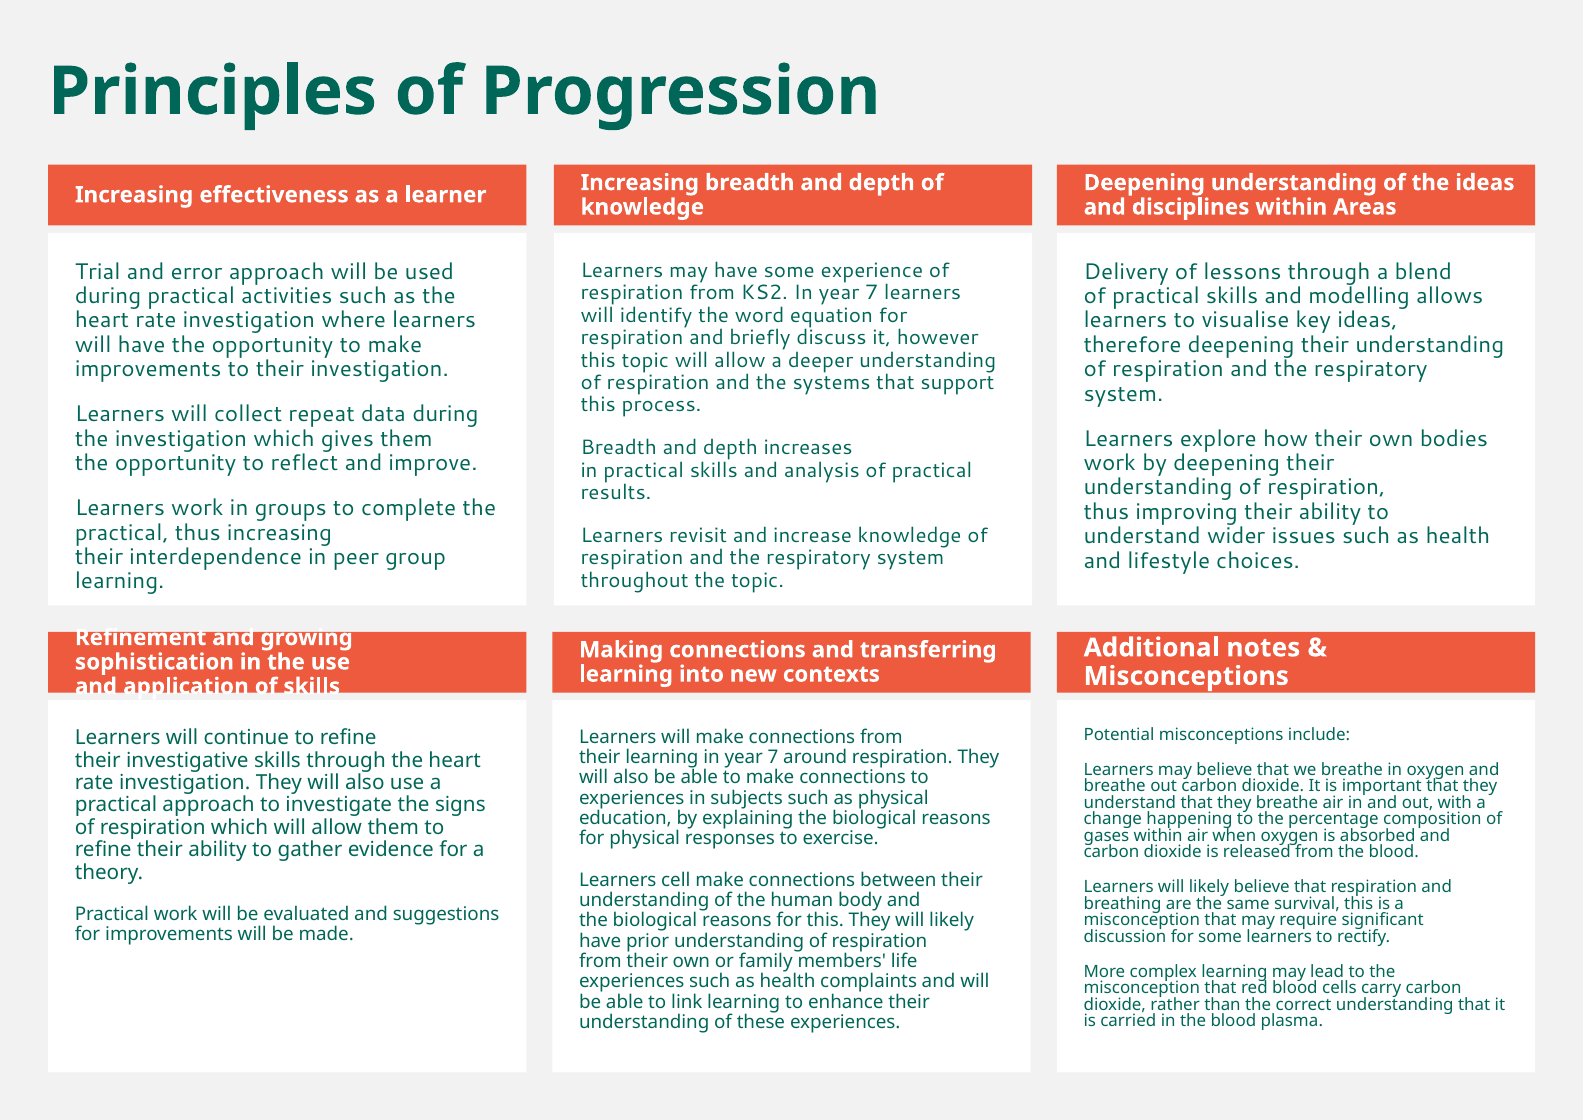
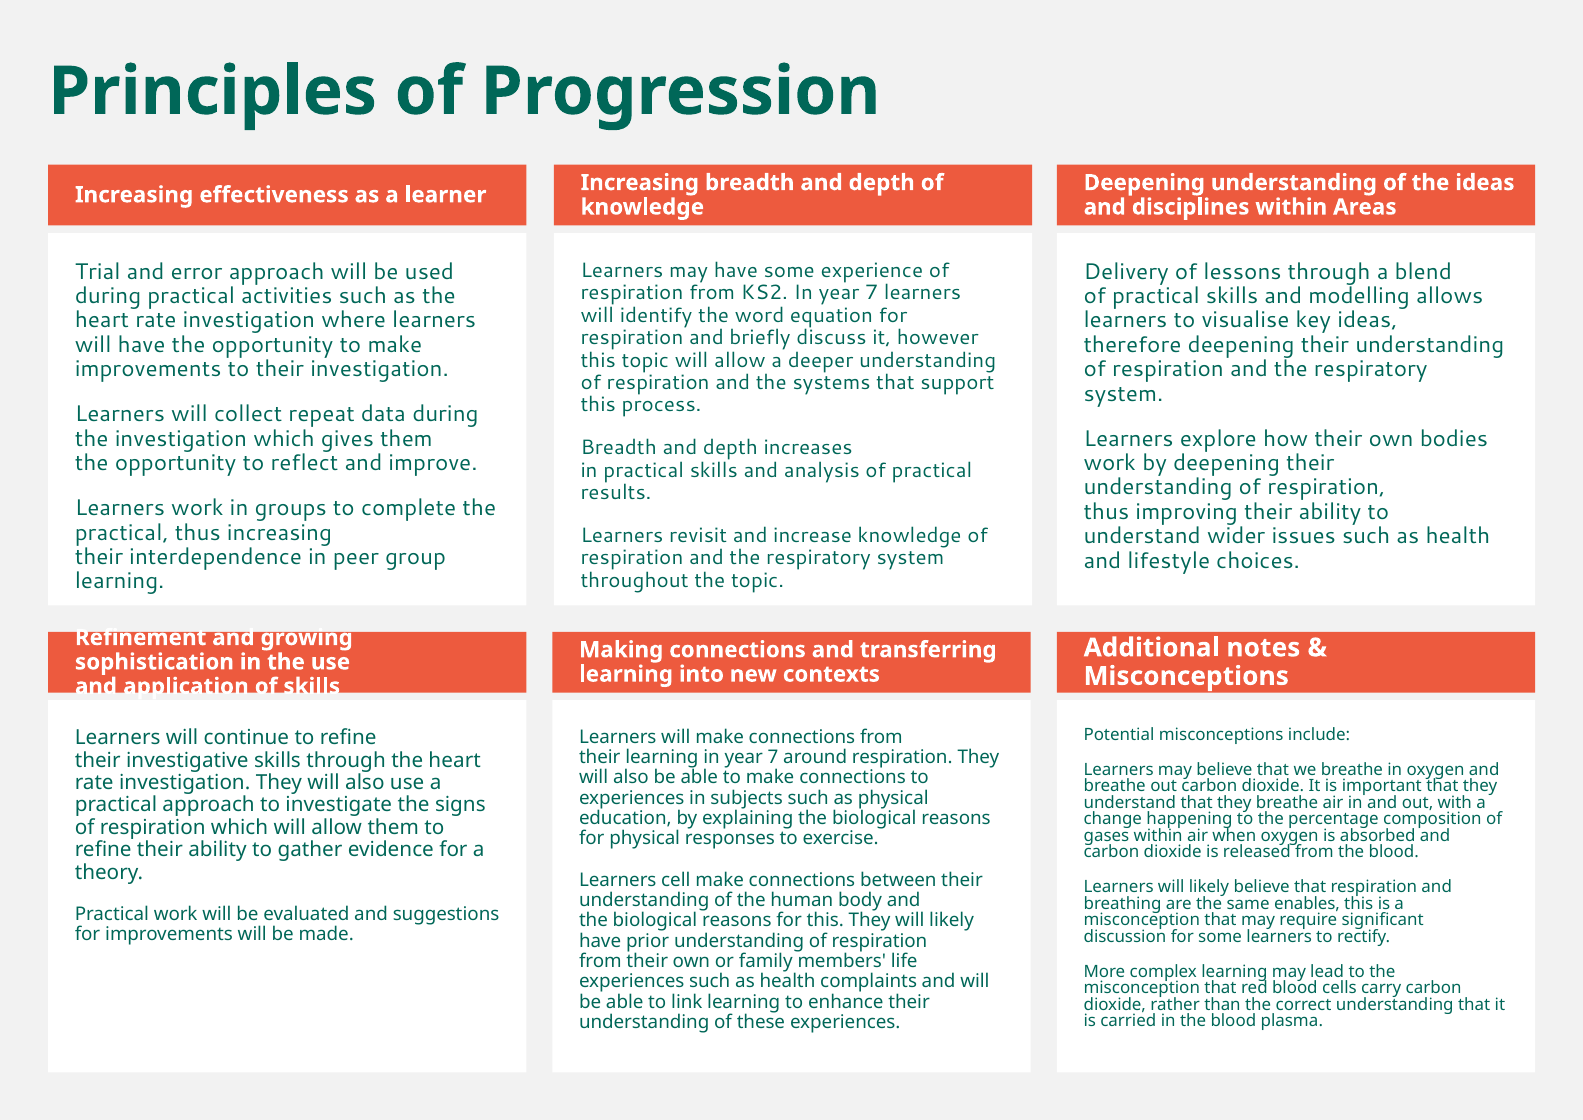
survival: survival -> enables (1307, 903)
